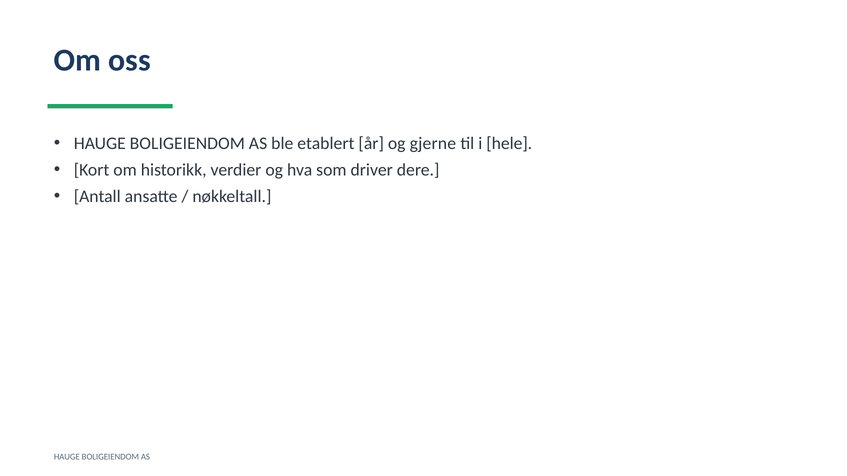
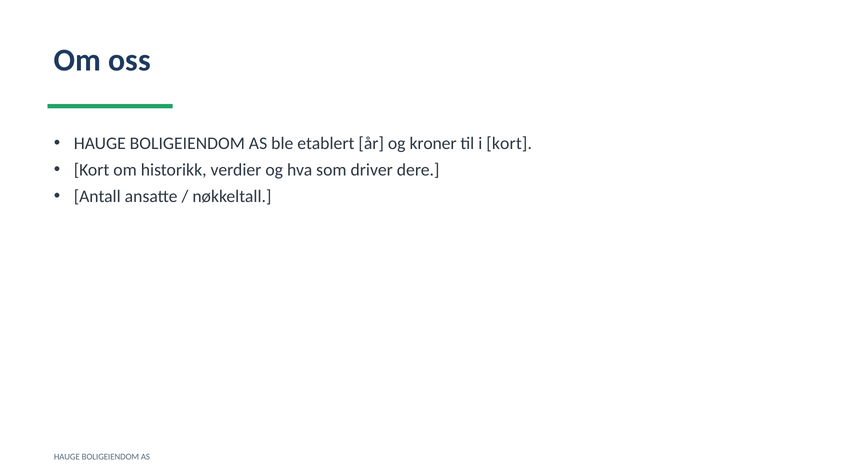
gjerne: gjerne -> kroner (433, 143)
i hele: hele -> kort (509, 143)
